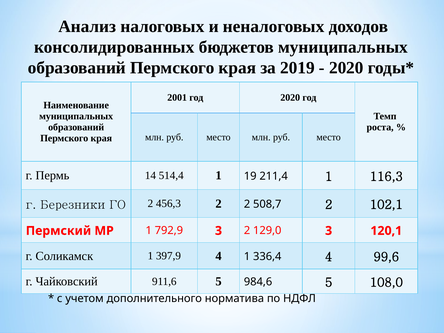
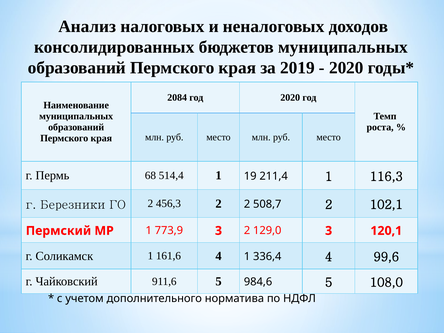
2001: 2001 -> 2084 (177, 98)
14: 14 -> 68 (150, 176)
792,9: 792,9 -> 773,9 (169, 231)
397,9: 397,9 -> 161,6 (168, 256)
